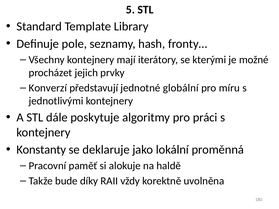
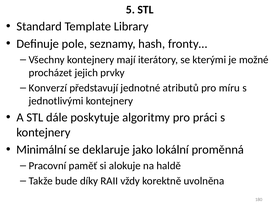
globální: globální -> atributů (181, 88)
Konstanty: Konstanty -> Minimální (41, 150)
